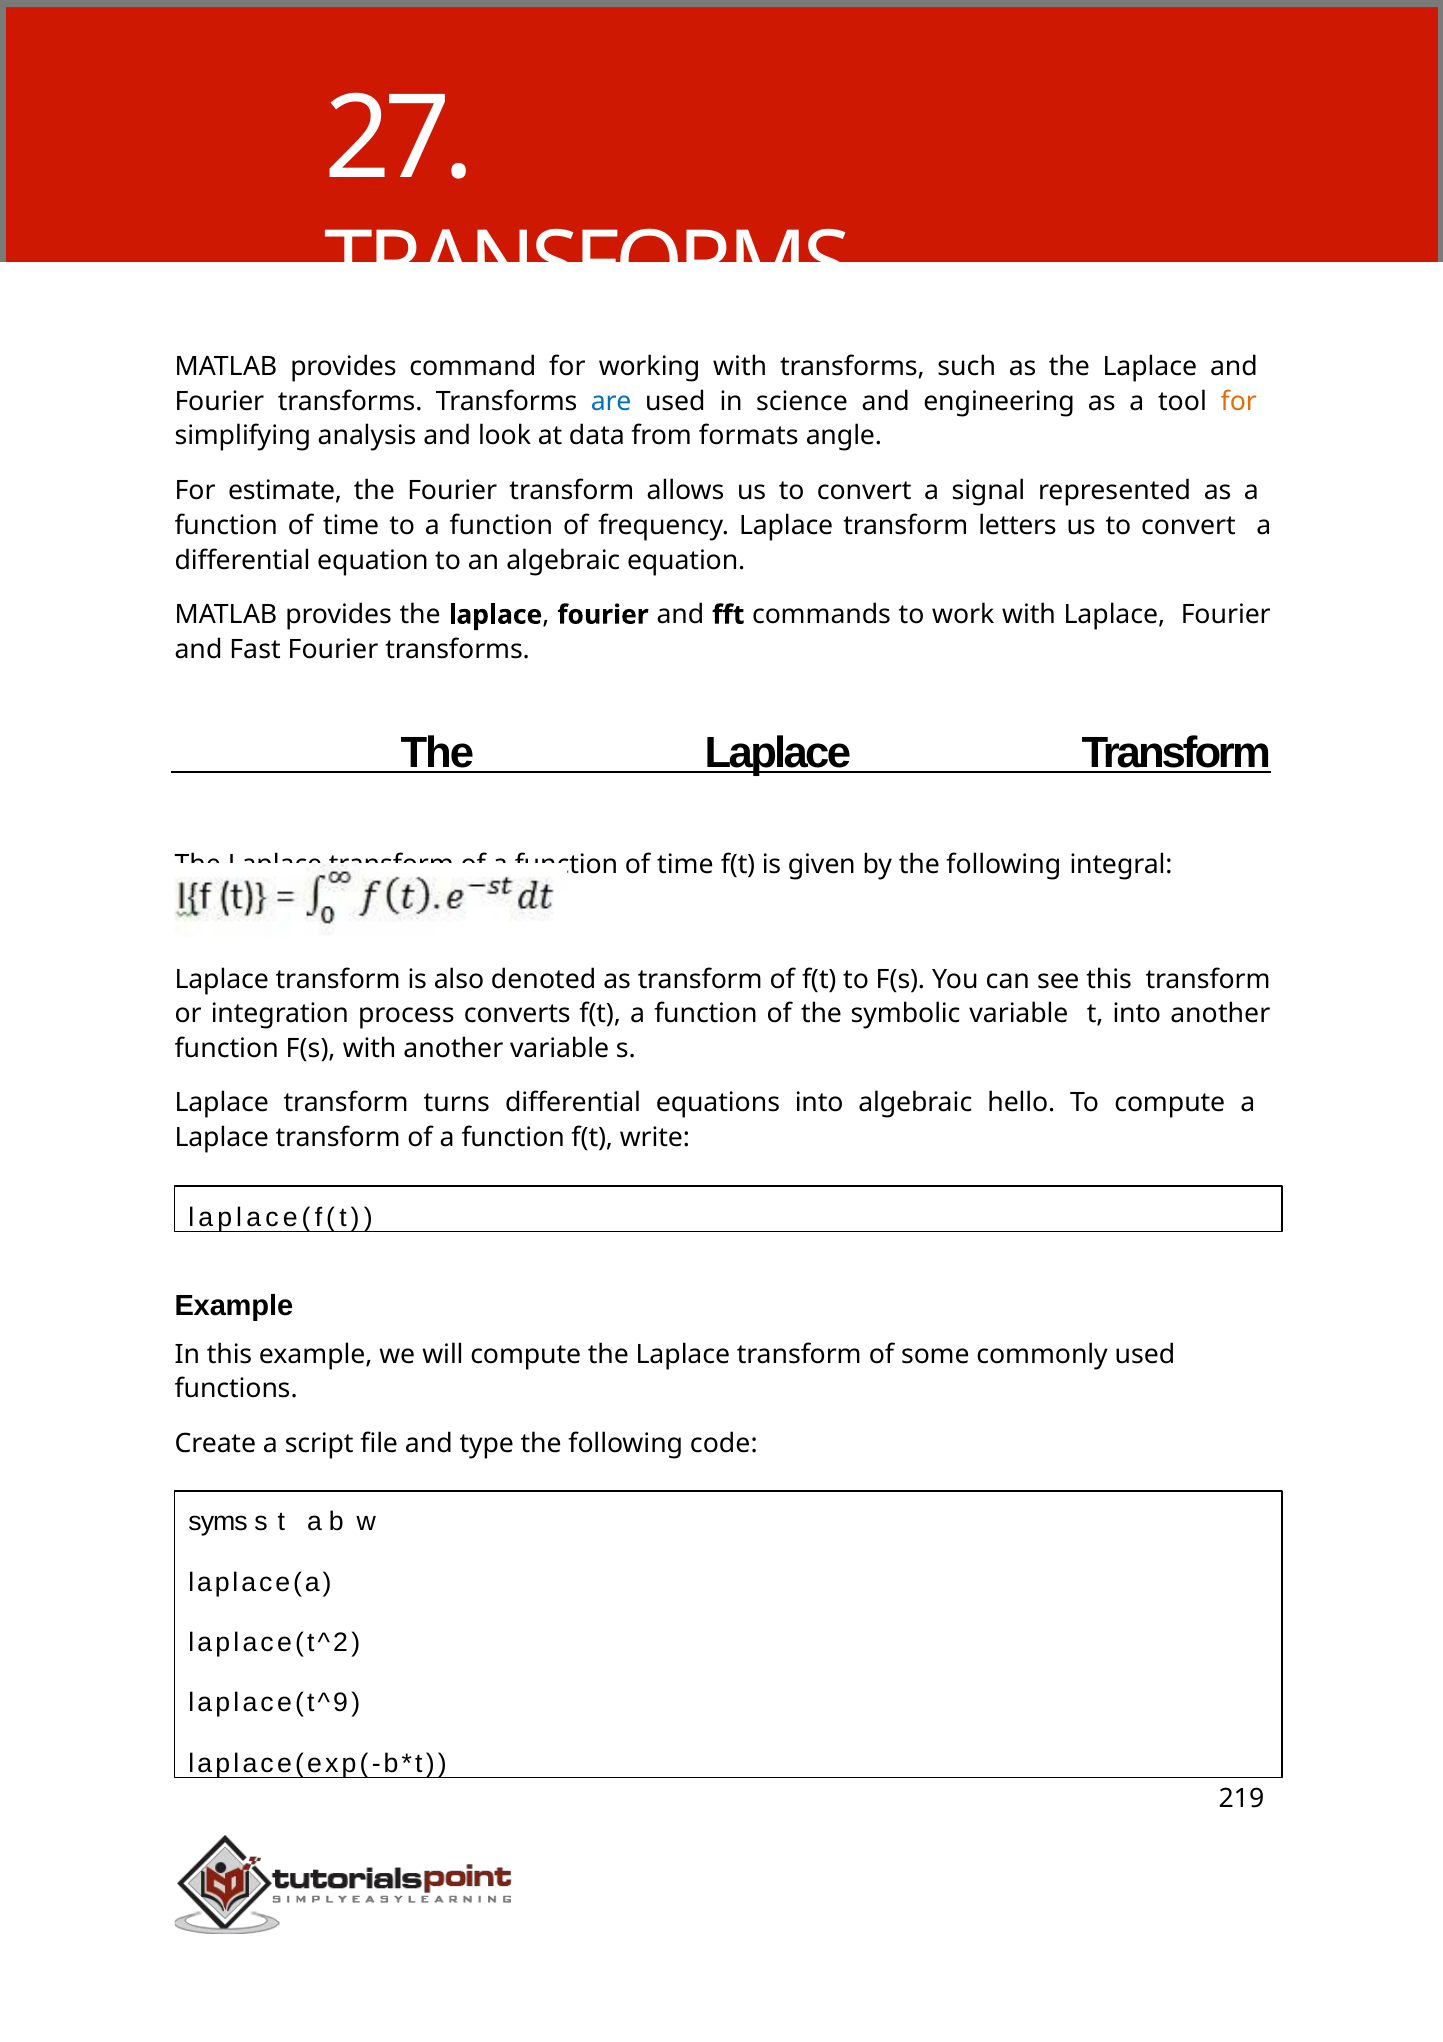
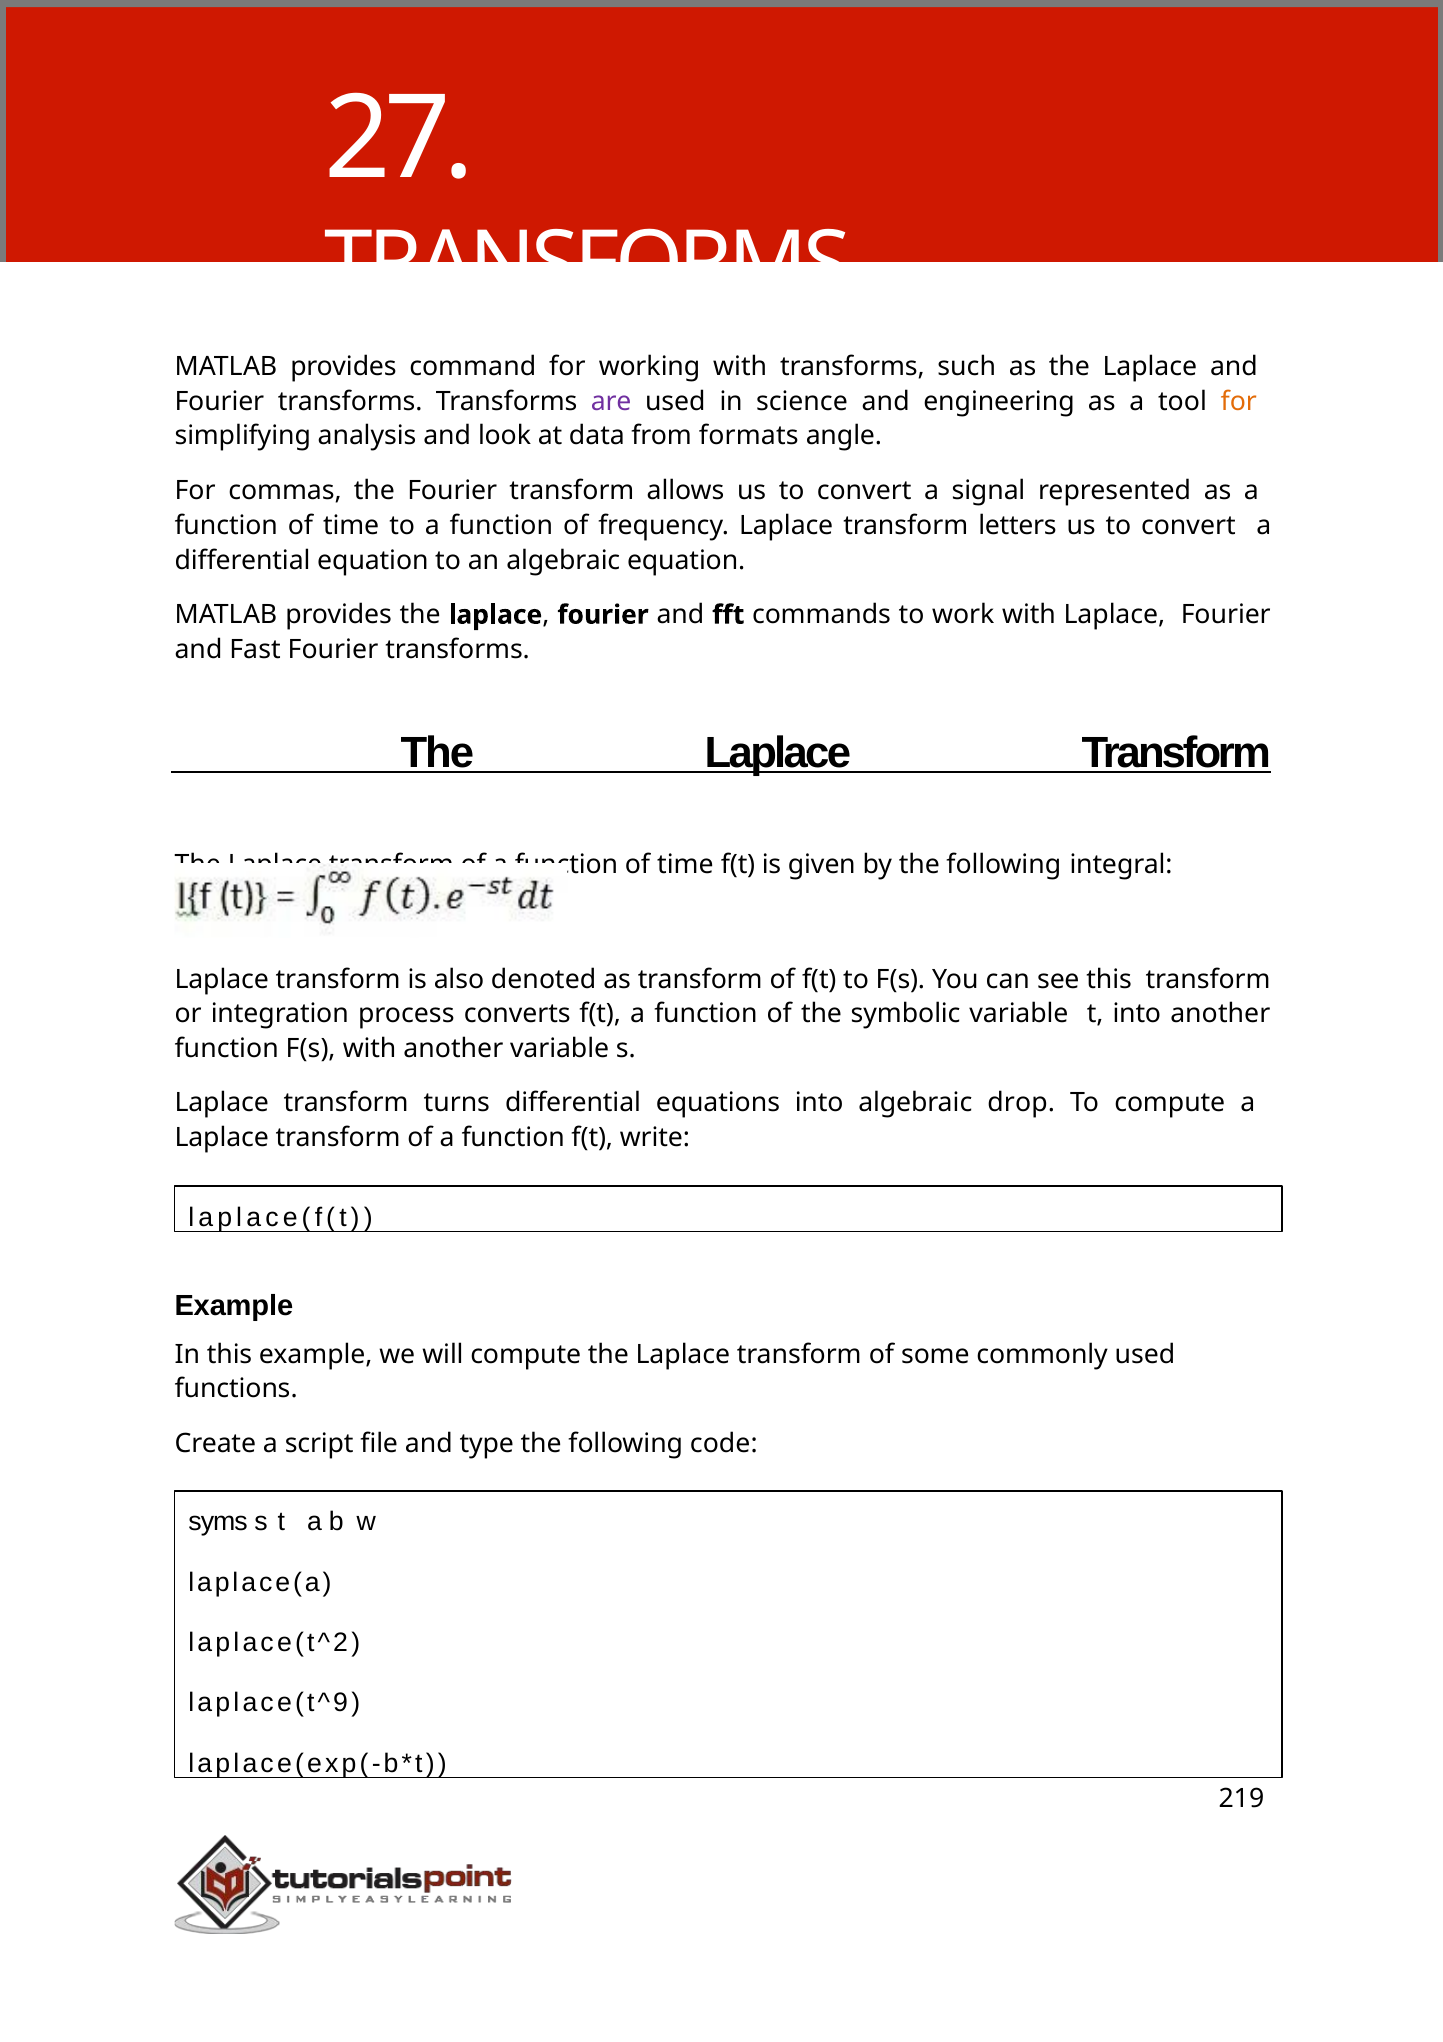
are colour: blue -> purple (611, 401)
estimate: estimate -> commas (285, 491)
hello: hello -> drop (1021, 1103)
